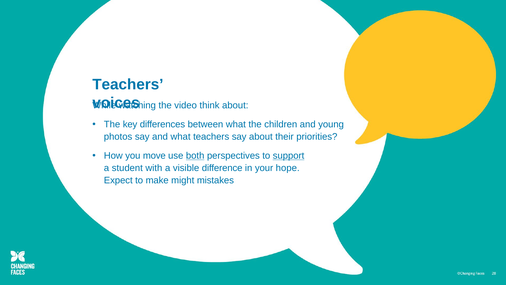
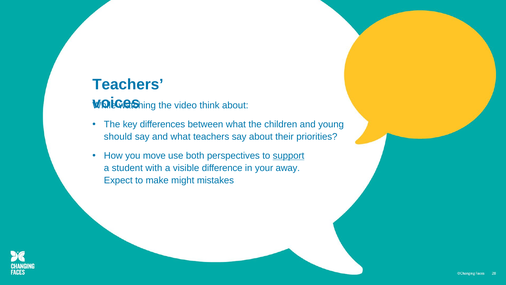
photos: photos -> should (118, 137)
both underline: present -> none (195, 156)
hope: hope -> away (288, 168)
